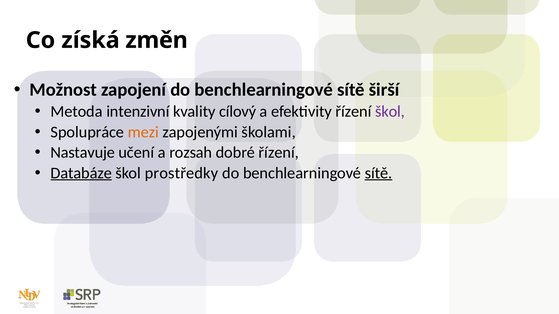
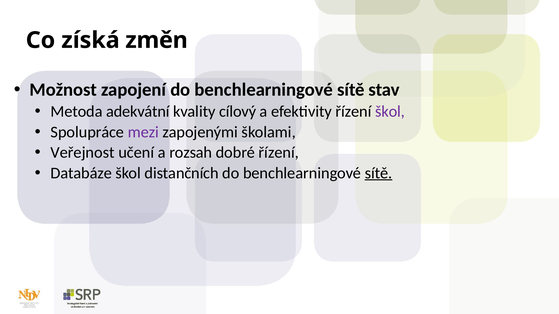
širší: širší -> stav (384, 90)
intenzivní: intenzivní -> adekvátní (138, 112)
mezi colour: orange -> purple (143, 132)
Nastavuje: Nastavuje -> Veřejnost (83, 153)
Databáze underline: present -> none (81, 173)
prostředky: prostředky -> distančních (182, 173)
